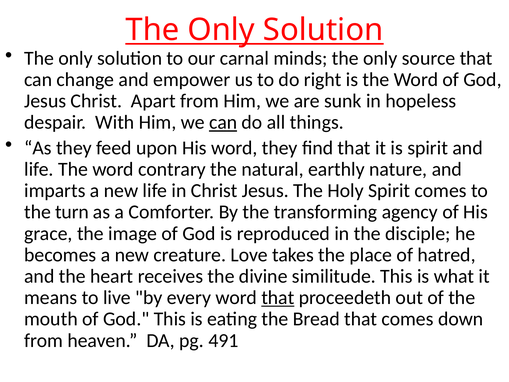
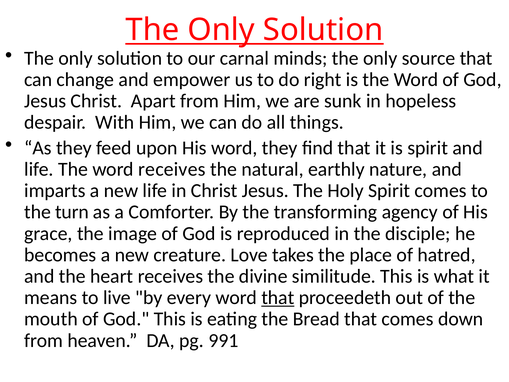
can underline: present -> none (223, 122)
word contrary: contrary -> receives (172, 169)
491: 491 -> 991 (223, 340)
